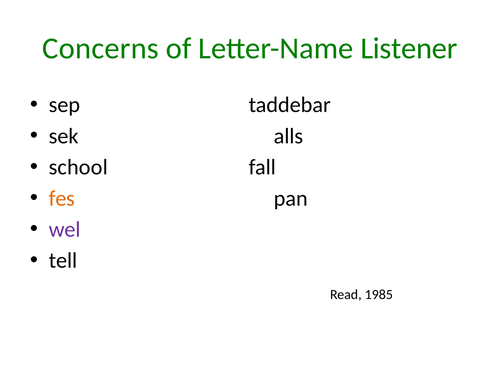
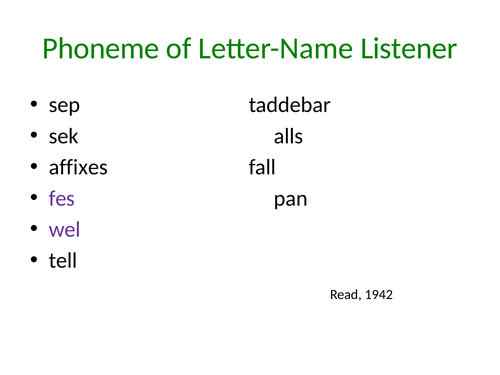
Concerns: Concerns -> Phoneme (101, 48)
school: school -> affixes (78, 167)
fes colour: orange -> purple (62, 198)
1985: 1985 -> 1942 (379, 295)
